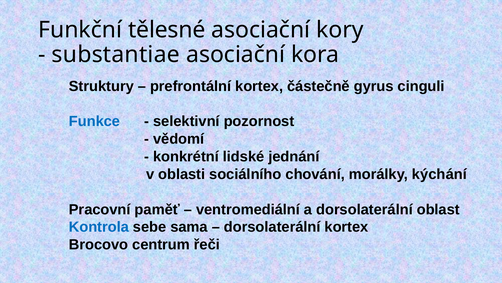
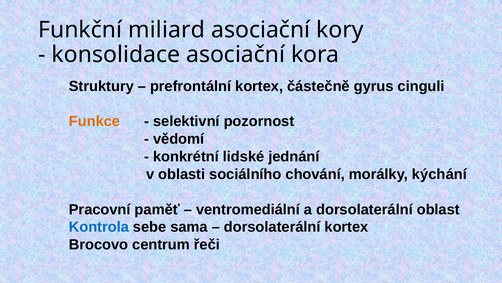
tělesné: tělesné -> miliard (167, 30)
substantiae: substantiae -> konsolidace (116, 55)
Funkce colour: blue -> orange (95, 121)
